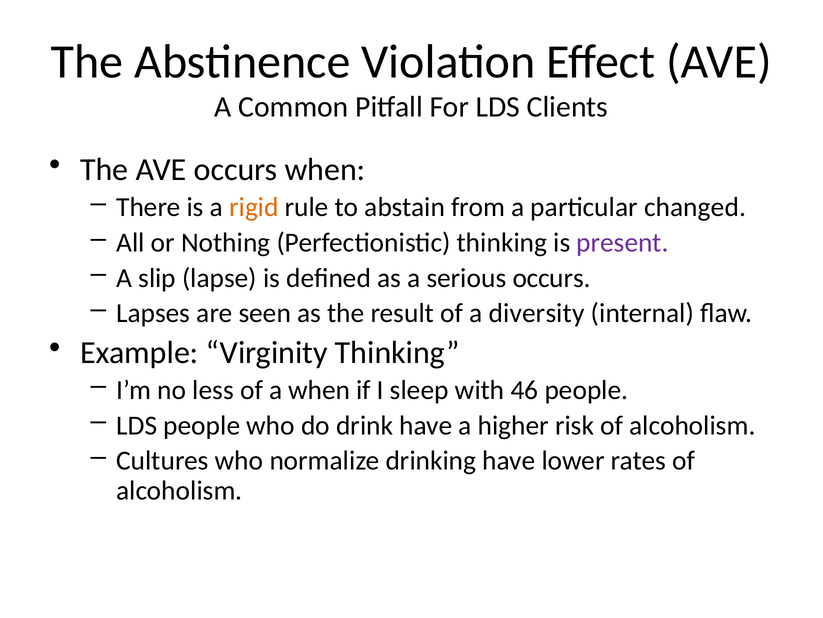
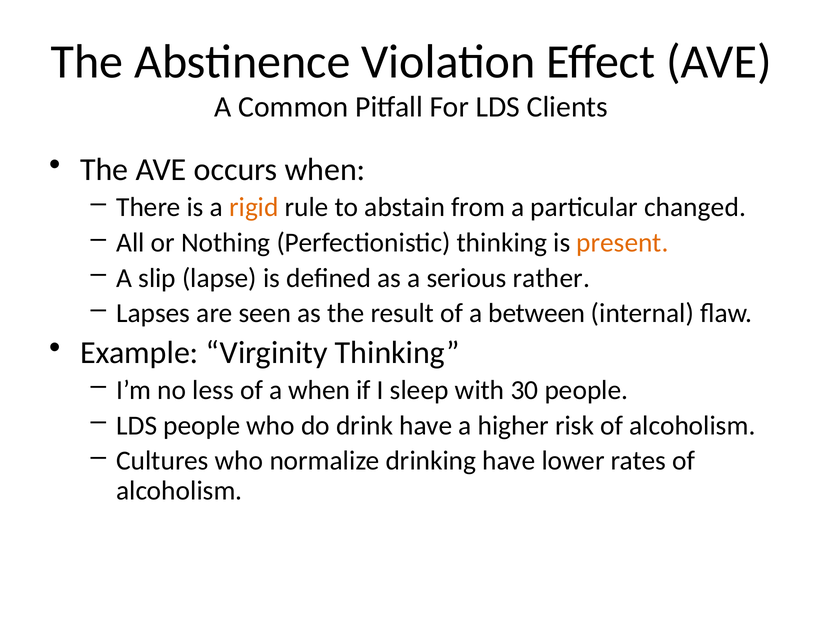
present colour: purple -> orange (622, 242)
serious occurs: occurs -> rather (551, 278)
diversity: diversity -> between (537, 313)
46: 46 -> 30 (524, 390)
